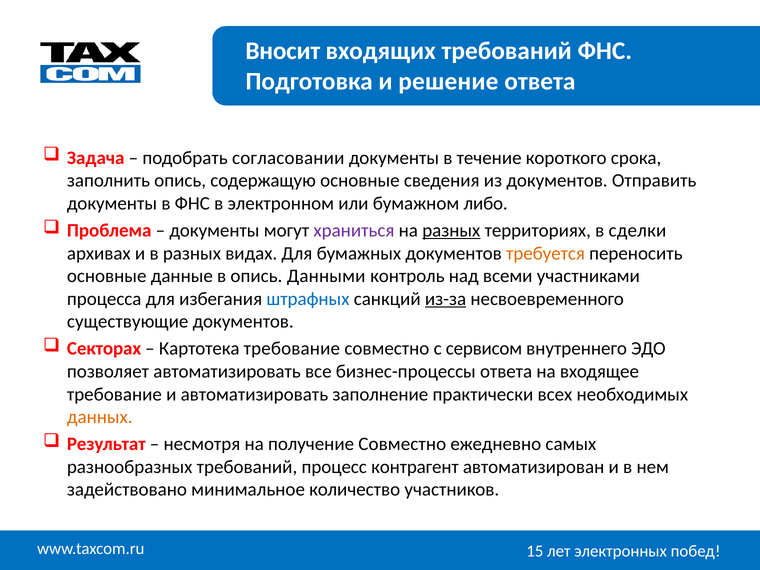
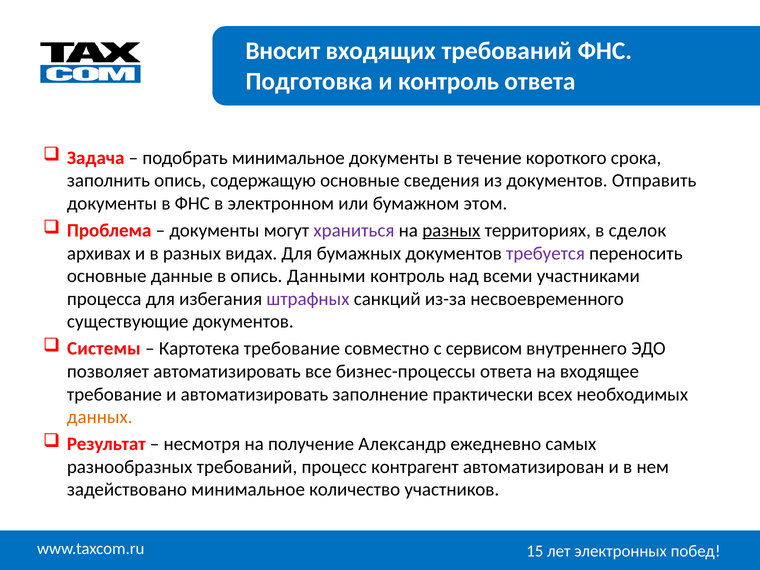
и решение: решение -> контроль (449, 81)
подобрать согласовании: согласовании -> минимальное (288, 158)
либо: либо -> этом (485, 203)
сделки: сделки -> сделок (637, 230)
требуется colour: orange -> purple (546, 253)
штрафных colour: blue -> purple (308, 299)
из-за underline: present -> none (446, 299)
Секторах: Секторах -> Системы (104, 349)
получение Совместно: Совместно -> Александр (402, 444)
